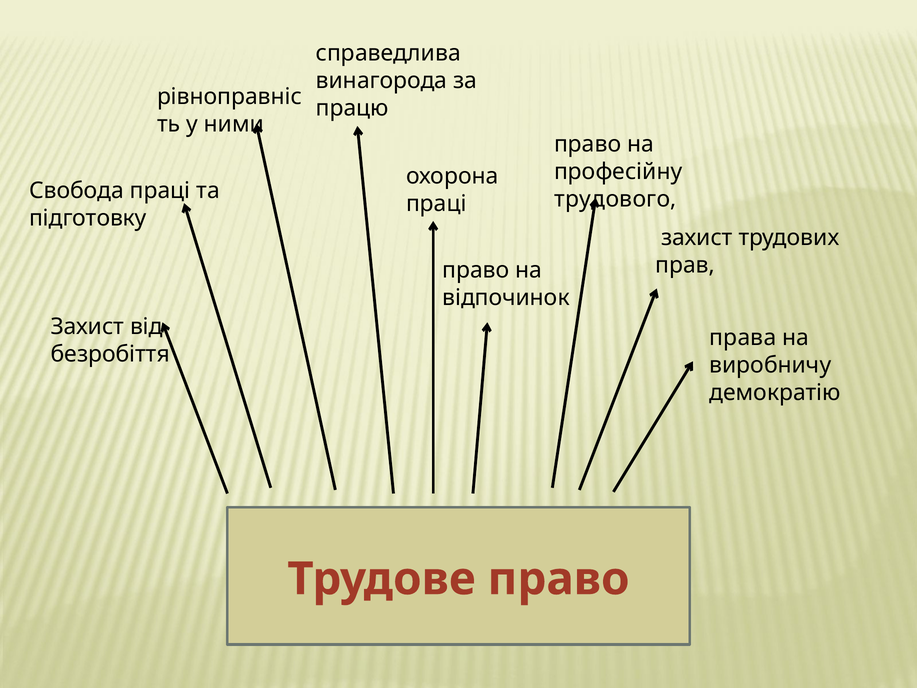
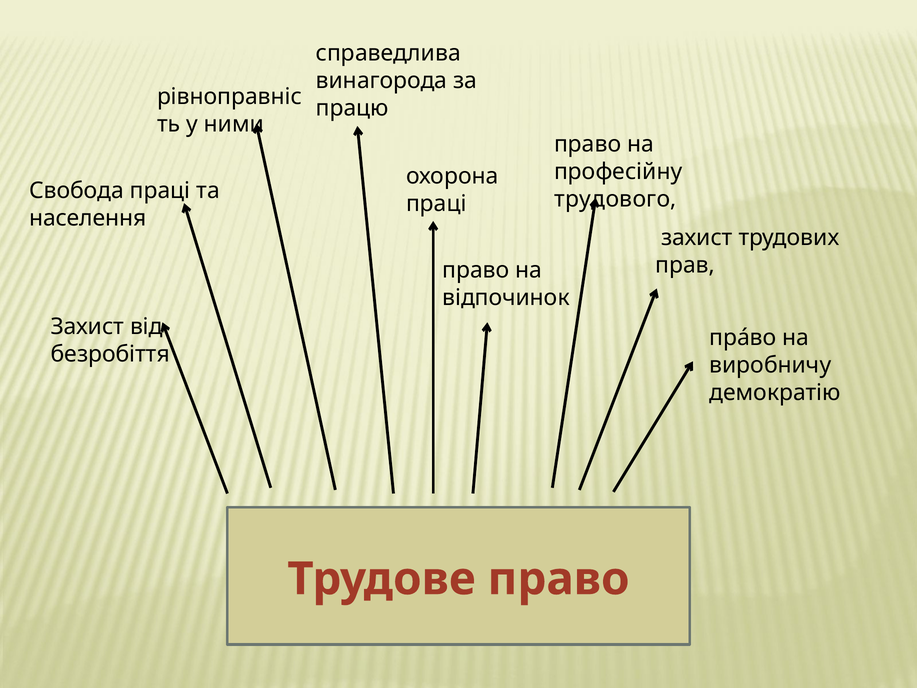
підготовку: підготовку -> населення (88, 218)
права: права -> прáво (743, 338)
